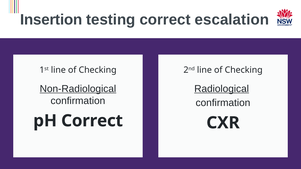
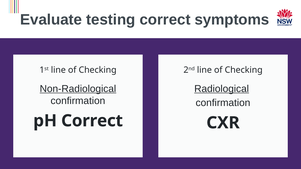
Insertion: Insertion -> Evaluate (51, 20)
escalation: escalation -> symptoms (232, 20)
